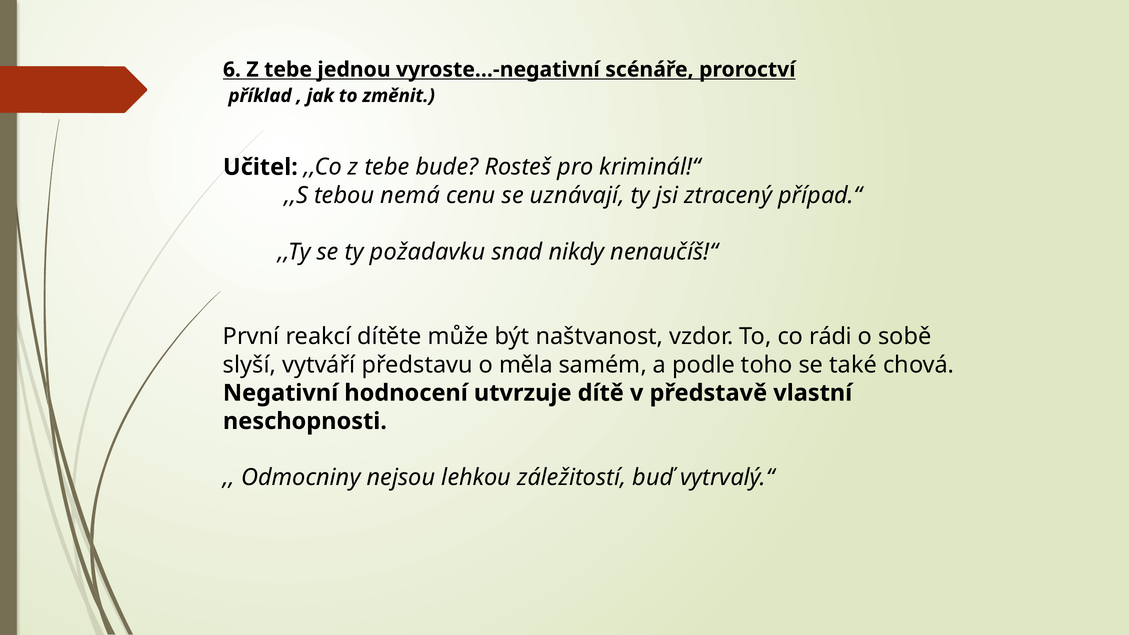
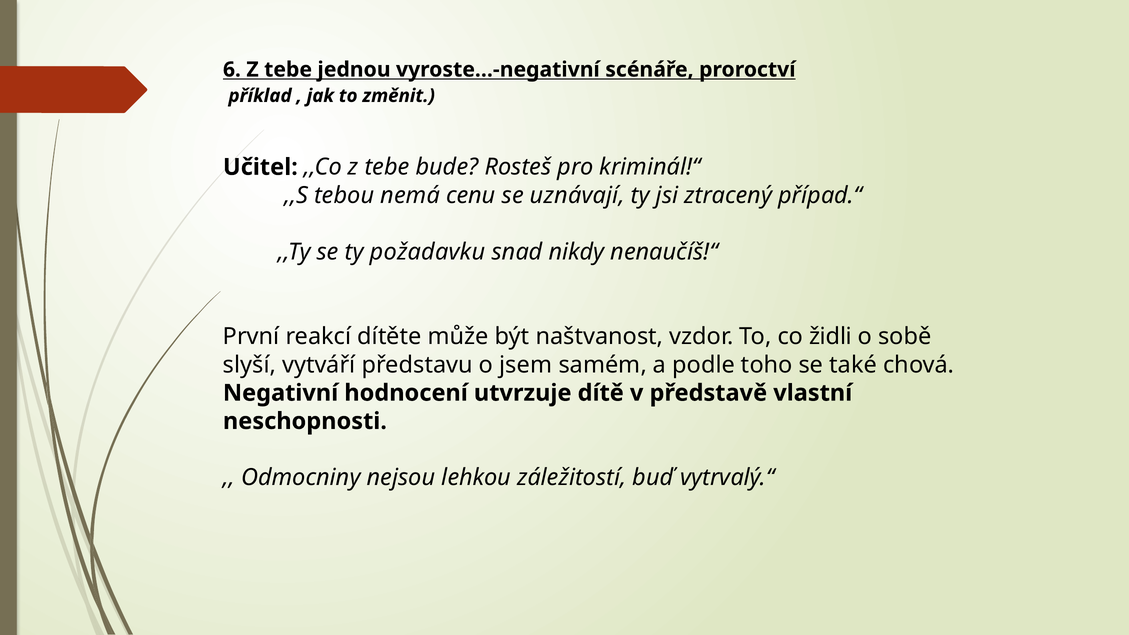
rádi: rádi -> židli (831, 337)
měla: měla -> jsem (526, 365)
